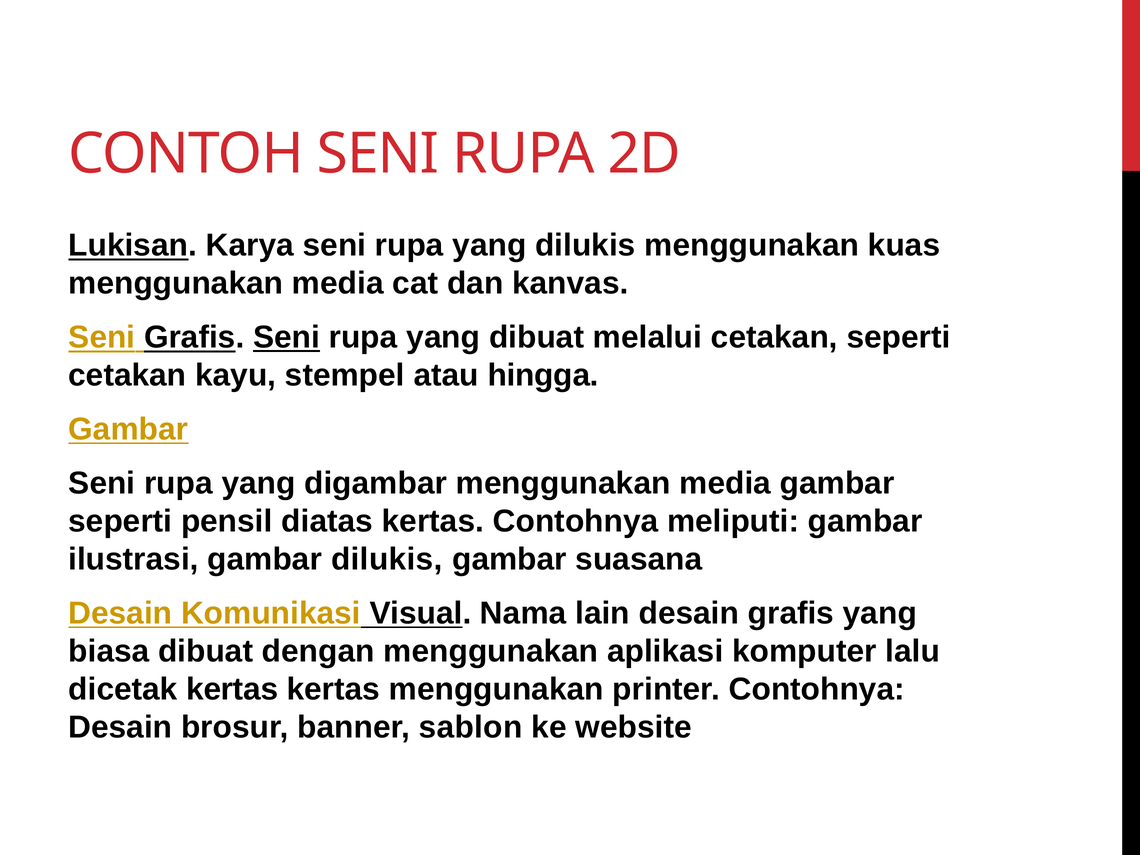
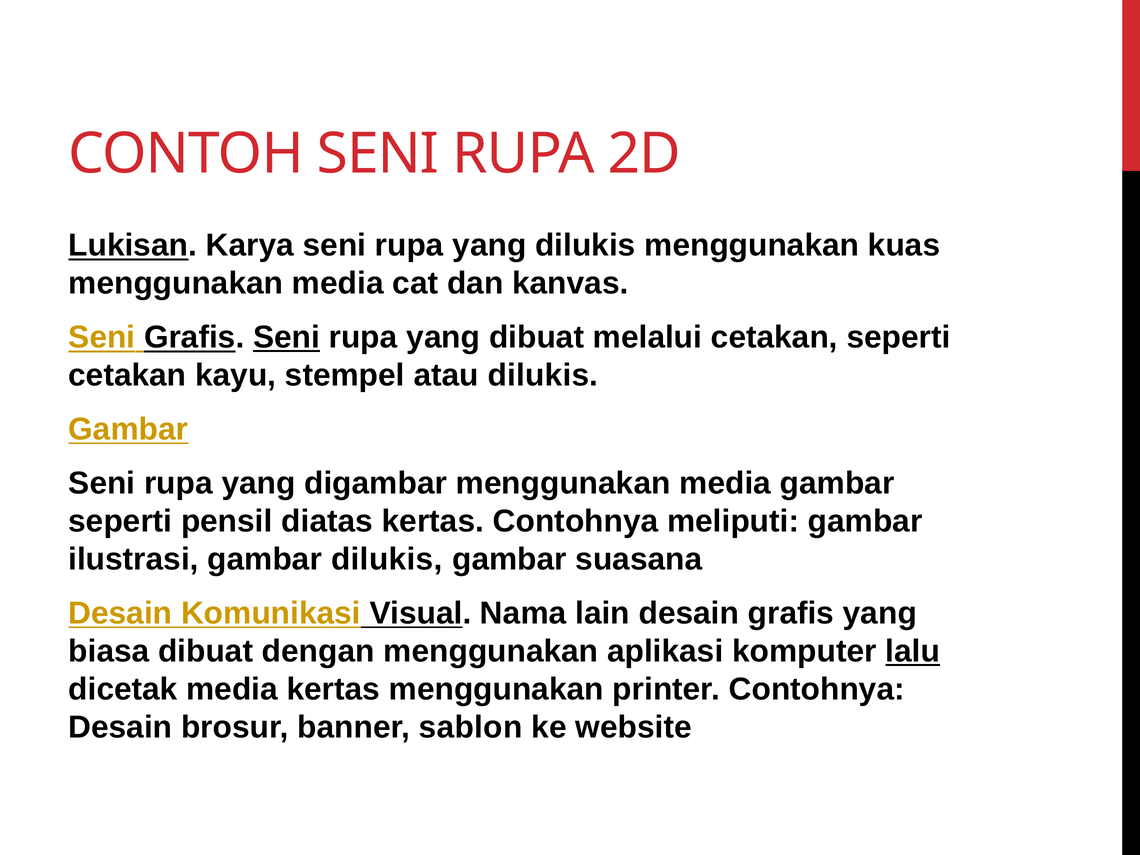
atau hingga: hingga -> dilukis (543, 375)
lalu underline: none -> present (913, 651)
dicetak kertas: kertas -> media (232, 689)
